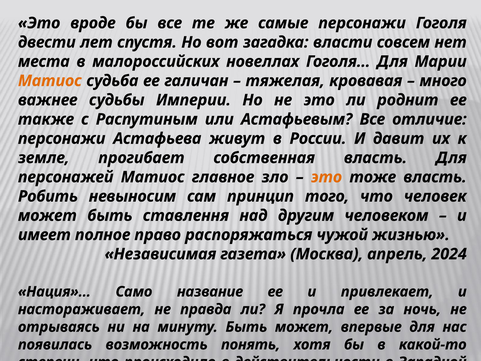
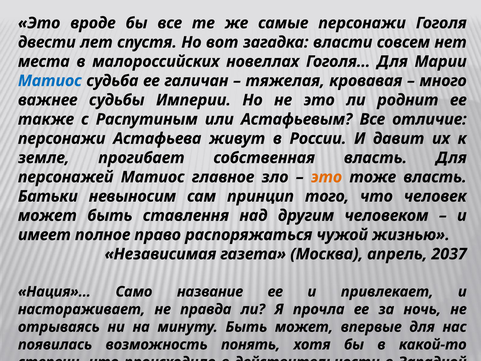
Матиос colour: orange -> blue (50, 81)
Робить: Робить -> Батьки (48, 196)
2024: 2024 -> 2037 (449, 254)
